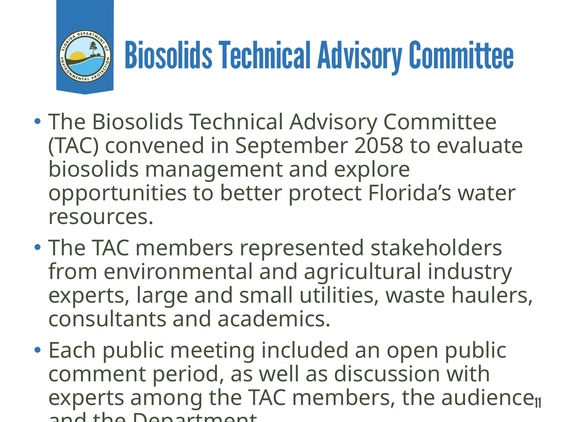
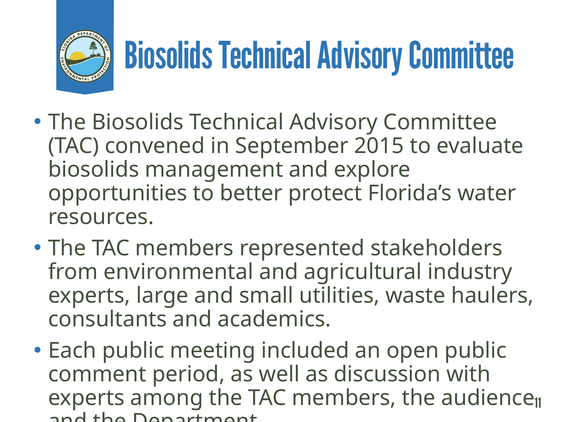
2058: 2058 -> 2015 (379, 146)
